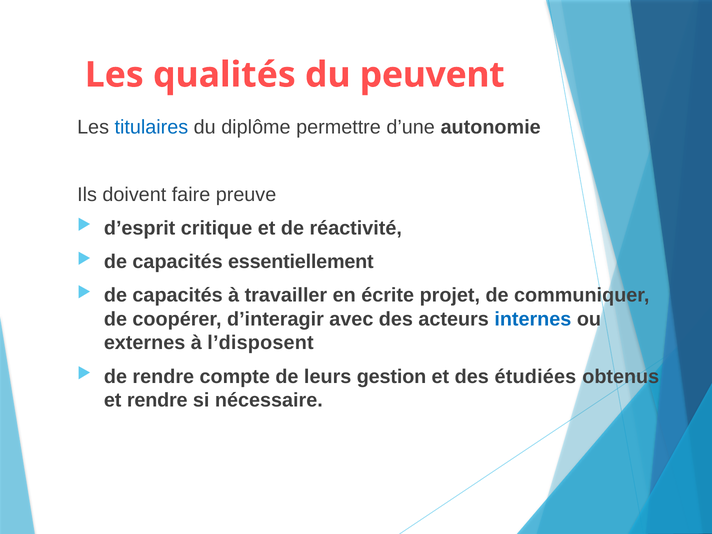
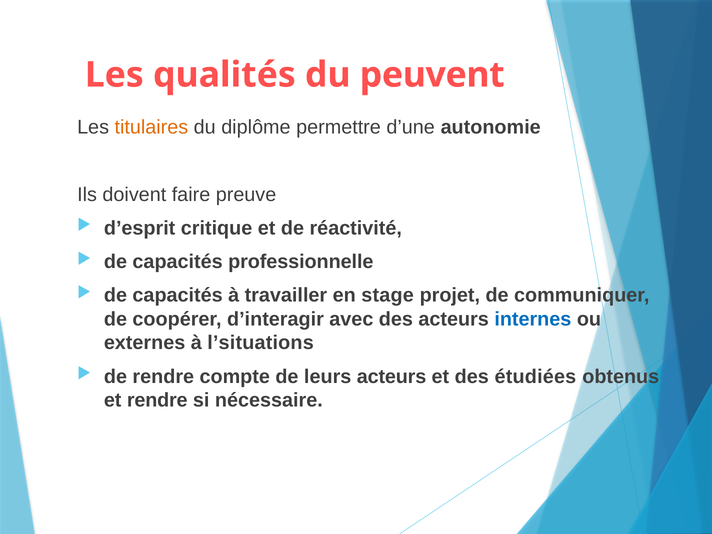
titulaires colour: blue -> orange (151, 127)
essentiellement: essentiellement -> professionnelle (301, 262)
écrite: écrite -> stage (388, 295)
l’disposent: l’disposent -> l’situations (261, 343)
leurs gestion: gestion -> acteurs (392, 377)
